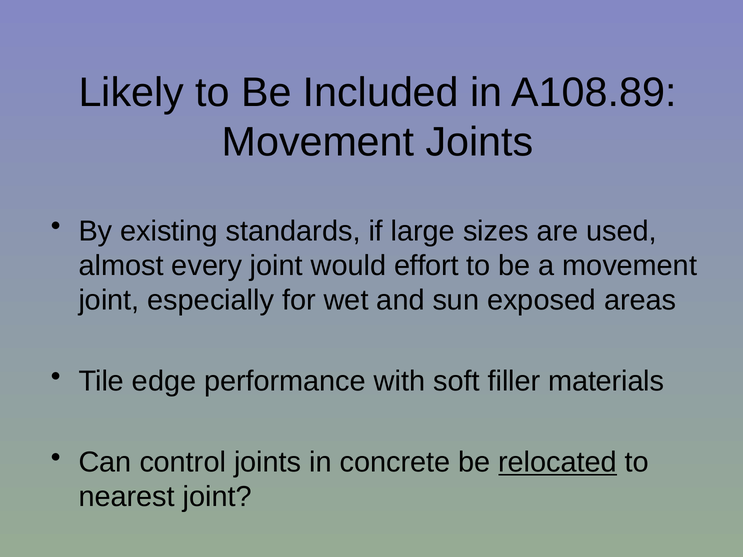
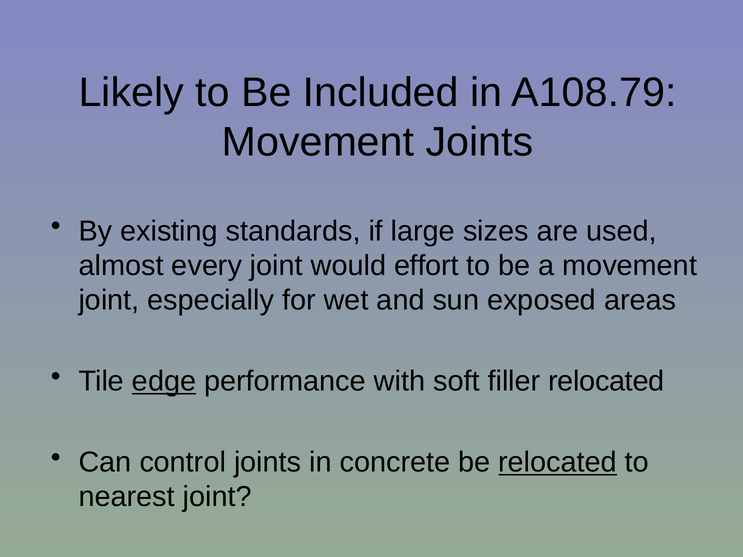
A108.89: A108.89 -> A108.79 (594, 93)
edge underline: none -> present (164, 382)
filler materials: materials -> relocated (606, 382)
